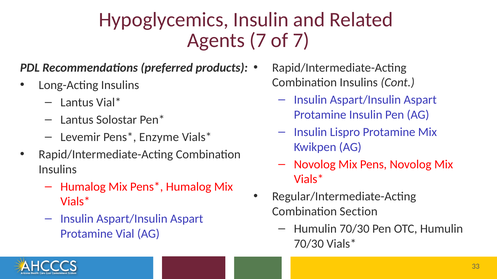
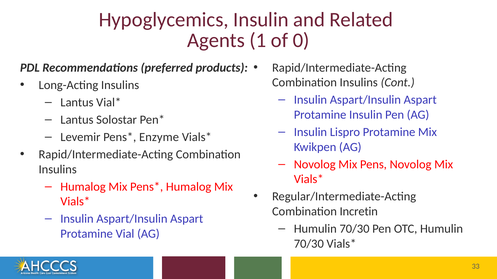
Agents 7: 7 -> 1 (258, 40)
of 7: 7 -> 0 (301, 40)
Section: Section -> Incretin (359, 212)
